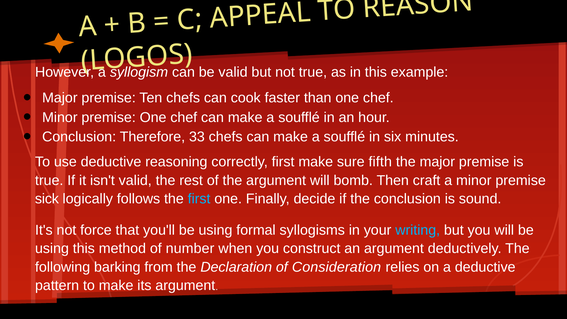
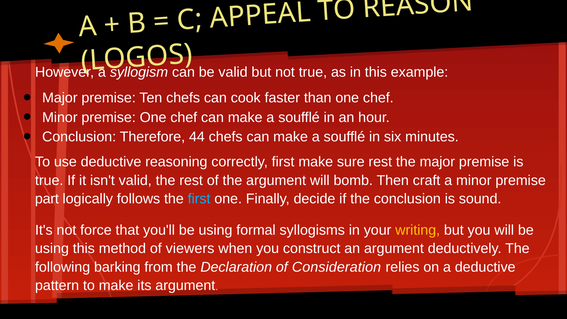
33: 33 -> 44 (197, 137)
sure fifth: fifth -> rest (380, 162)
sick: sick -> part (47, 199)
writing colour: light blue -> yellow (418, 230)
number: number -> viewers (190, 248)
